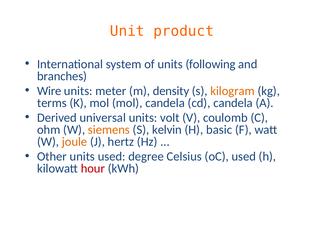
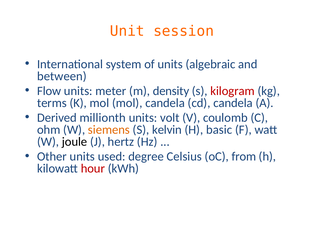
product: product -> session (184, 31)
following: following -> algebraic (211, 64)
branches: branches -> between (62, 76)
Wire: Wire -> Flow (49, 91)
kilogram colour: orange -> red (233, 91)
universal: universal -> millionth (103, 118)
joule colour: orange -> black (75, 142)
oC used: used -> from (244, 156)
